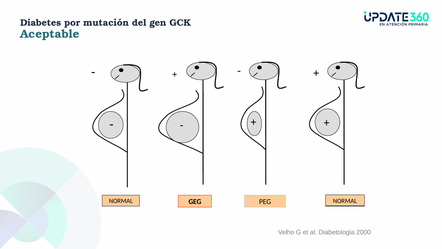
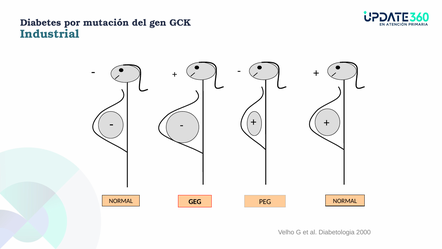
Aceptable: Aceptable -> Industrial (50, 34)
